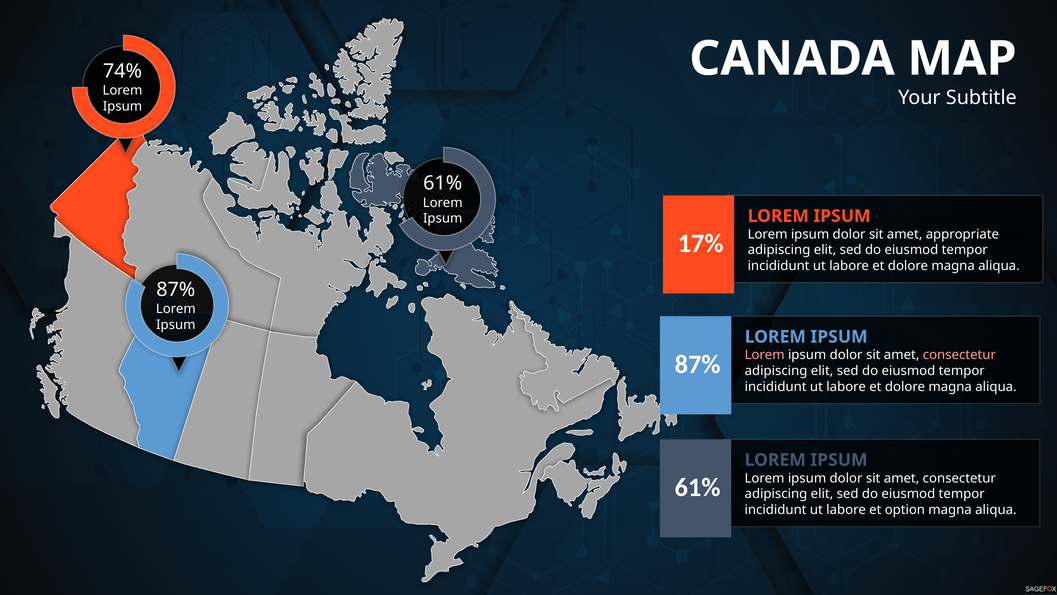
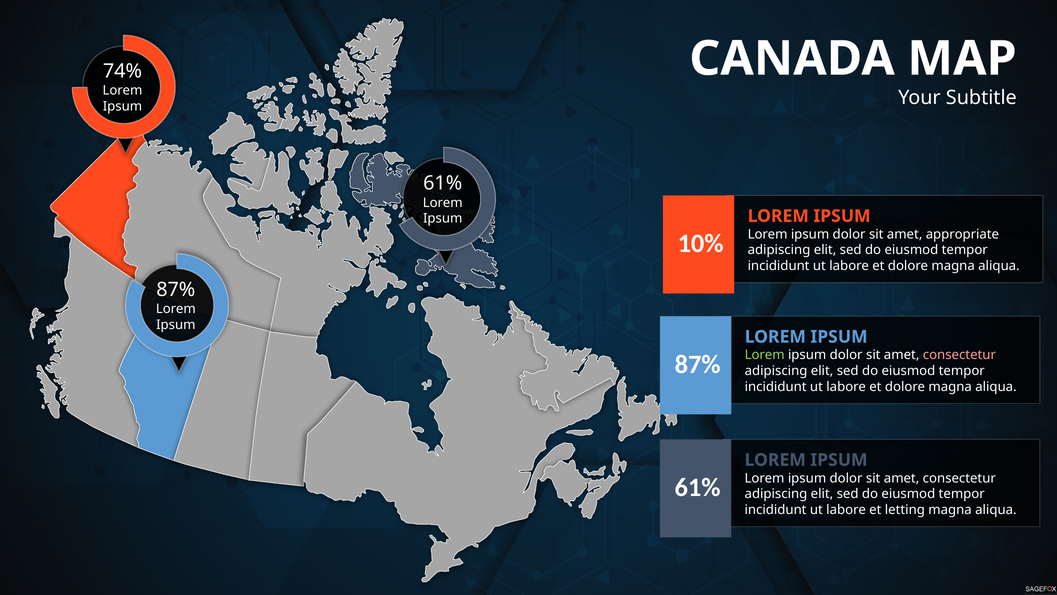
17%: 17% -> 10% (701, 243)
Lorem colour: pink -> light green (765, 355)
option: option -> letting (905, 510)
